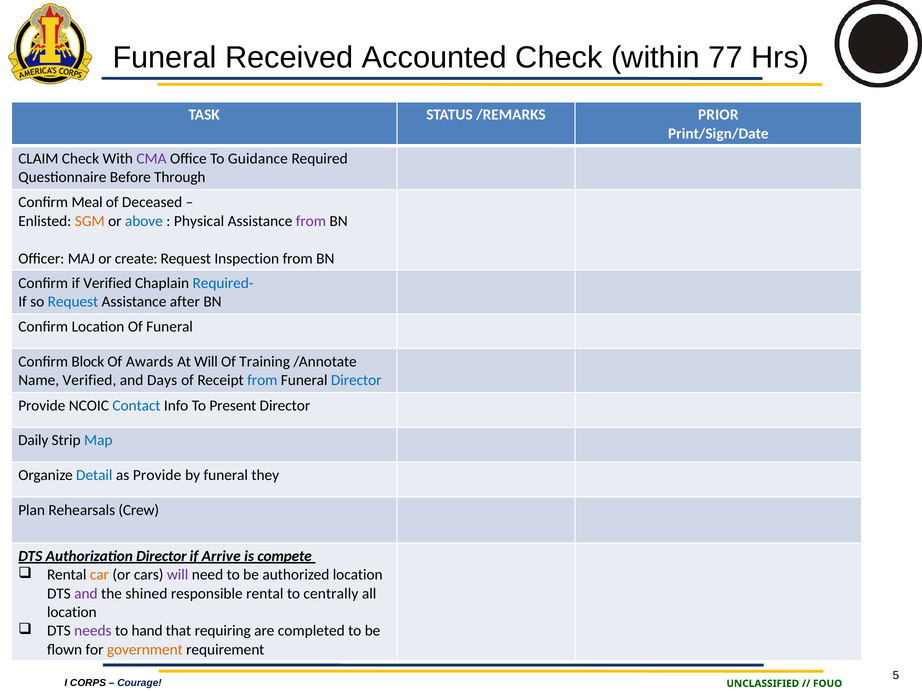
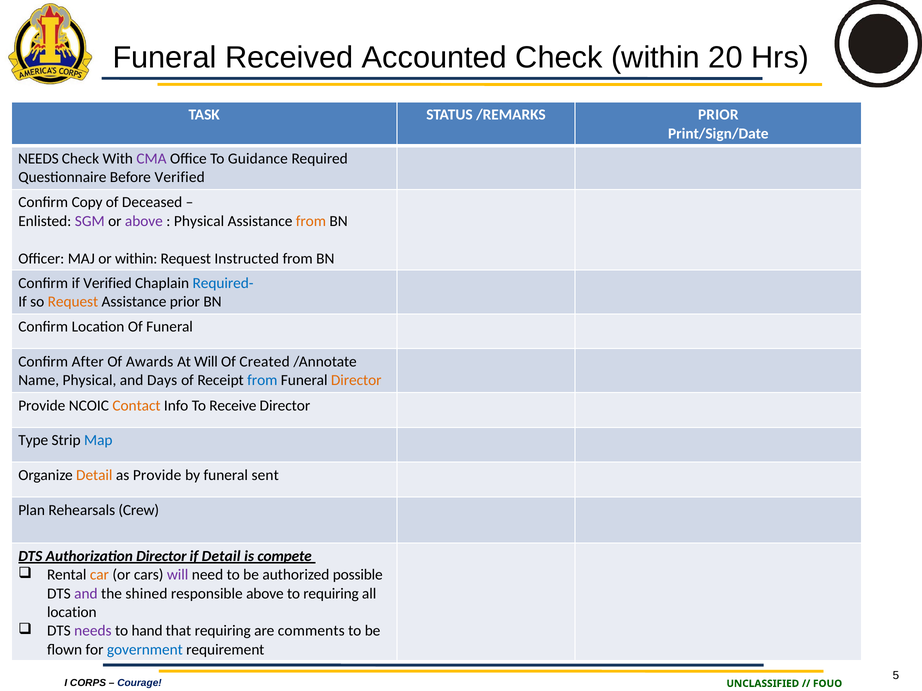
77: 77 -> 20 (726, 58)
CLAIM: CLAIM -> NEEDS (38, 159)
Before Through: Through -> Verified (180, 177)
Meal: Meal -> Copy (87, 203)
SGM colour: orange -> purple (90, 221)
above colour: blue -> purple (144, 221)
from colour: purple -> orange (311, 221)
or create: create -> within (136, 259)
Inspection: Inspection -> Instructed (247, 259)
Request colour: blue -> orange (73, 302)
Assistance after: after -> prior (185, 302)
Block: Block -> After (88, 362)
Training: Training -> Created (265, 362)
Name Verified: Verified -> Physical (89, 381)
Director colour: blue -> orange (356, 381)
Contact colour: blue -> orange (137, 406)
Present: Present -> Receive (233, 406)
Daily: Daily -> Type (33, 441)
Detail colour: blue -> orange (94, 475)
they: they -> sent (265, 475)
if Arrive: Arrive -> Detail (221, 556)
authorized location: location -> possible (358, 575)
responsible rental: rental -> above (265, 594)
to centrally: centrally -> requiring (331, 594)
completed: completed -> comments (311, 631)
government colour: orange -> blue (145, 650)
